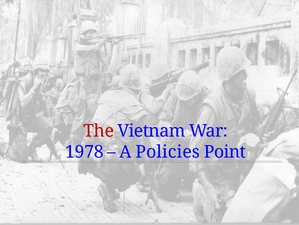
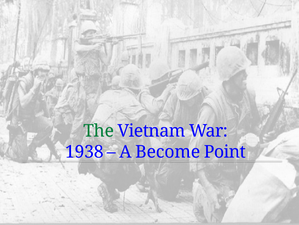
The colour: red -> green (99, 131)
1978: 1978 -> 1938 (84, 151)
Policies: Policies -> Become (168, 151)
